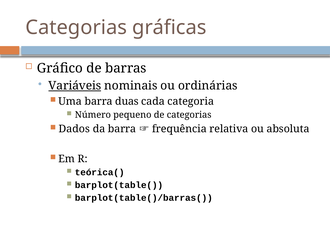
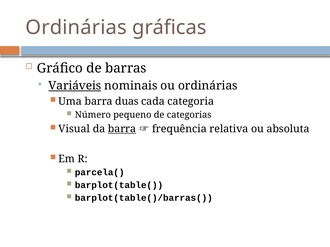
Categorias: Categorias -> Ordinárias (76, 28)
Dados: Dados -> Visual (74, 129)
barra underline: none -> present (122, 129)
teórica(: teórica( -> parcela( (100, 173)
